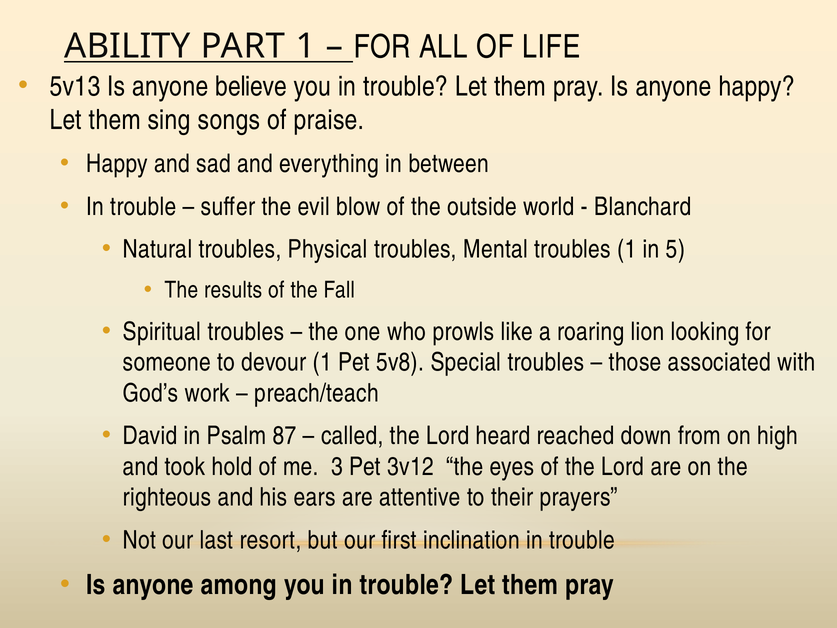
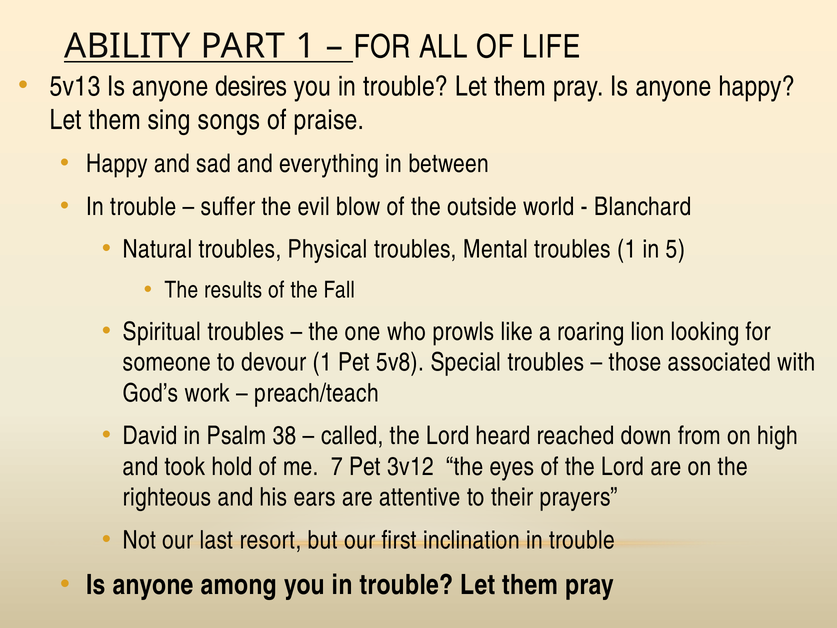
believe: believe -> desires (251, 86)
87: 87 -> 38 (285, 436)
3: 3 -> 7 (337, 466)
